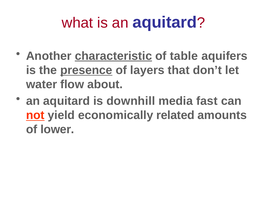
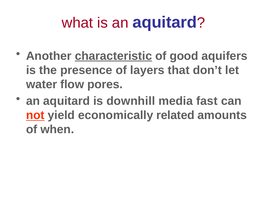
table: table -> good (184, 56)
presence underline: present -> none (86, 70)
about: about -> pores (105, 84)
lower: lower -> when (57, 130)
